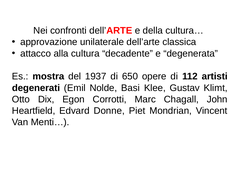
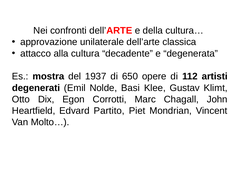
Donne: Donne -> Partito (109, 111)
Menti…: Menti… -> Molto… (50, 122)
